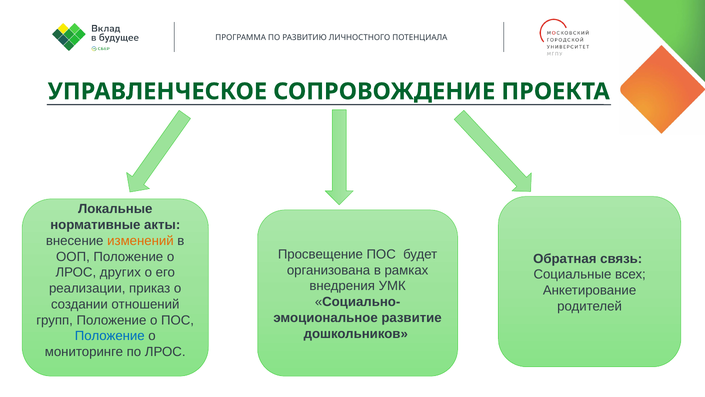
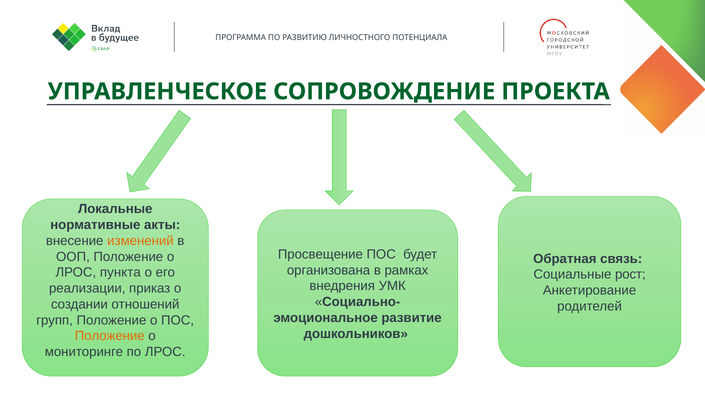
других: других -> пункта (120, 272)
всех: всех -> рост (630, 274)
Положение colour: blue -> orange (110, 336)
